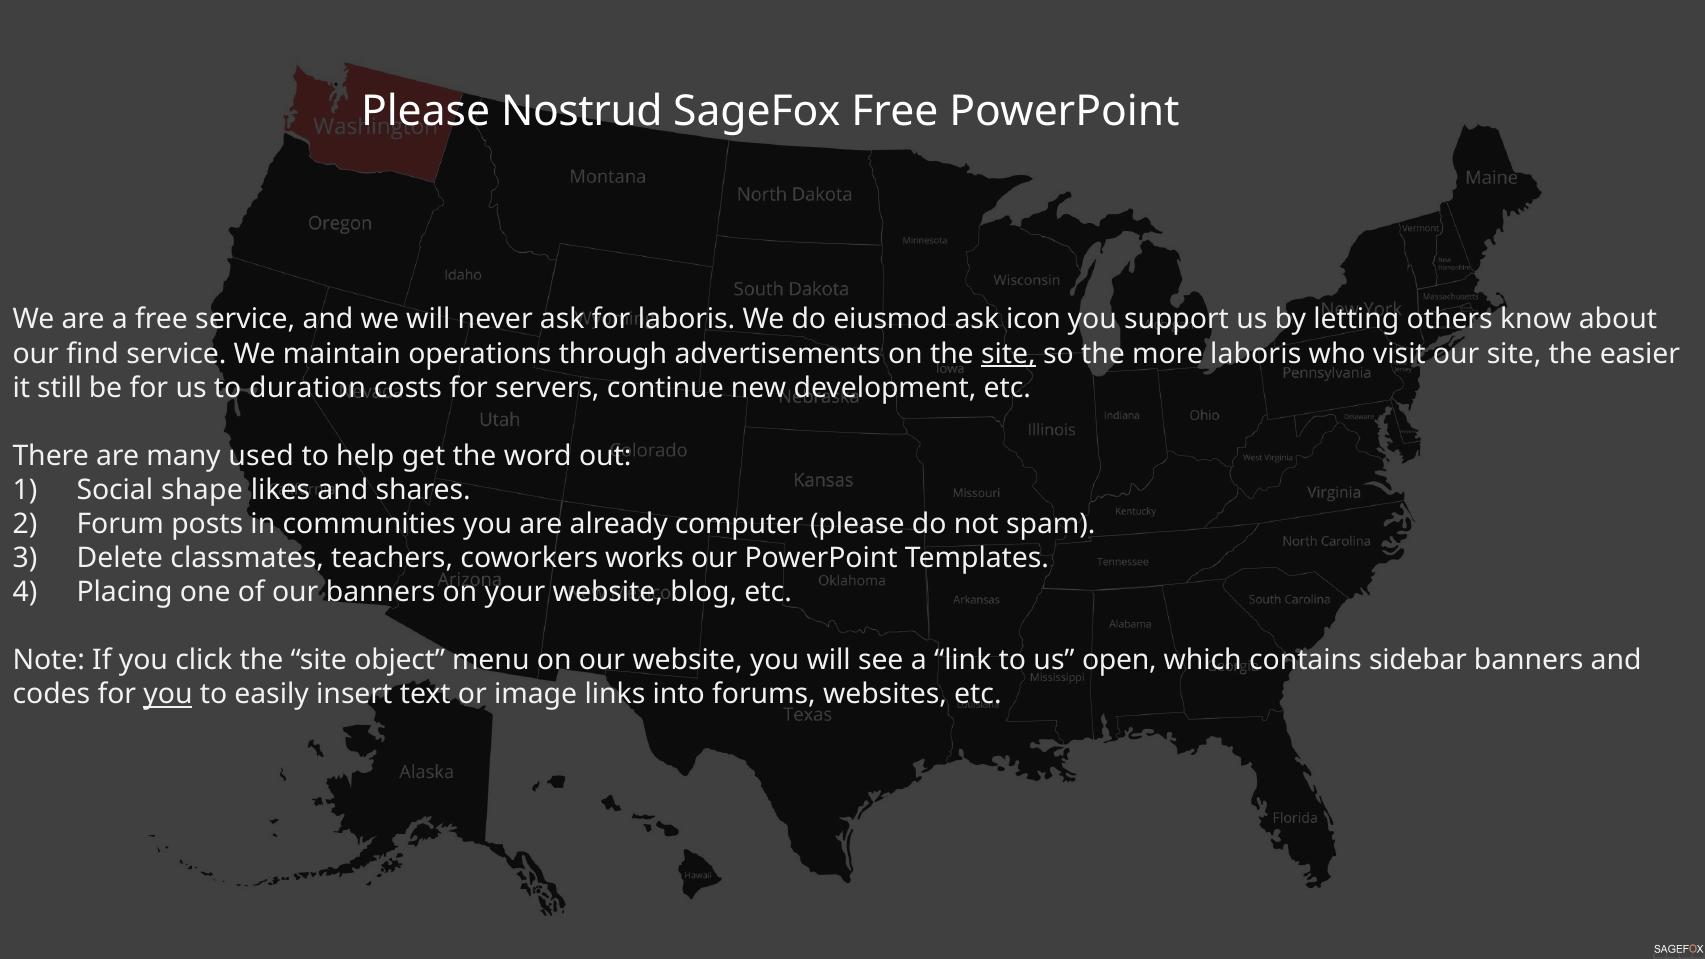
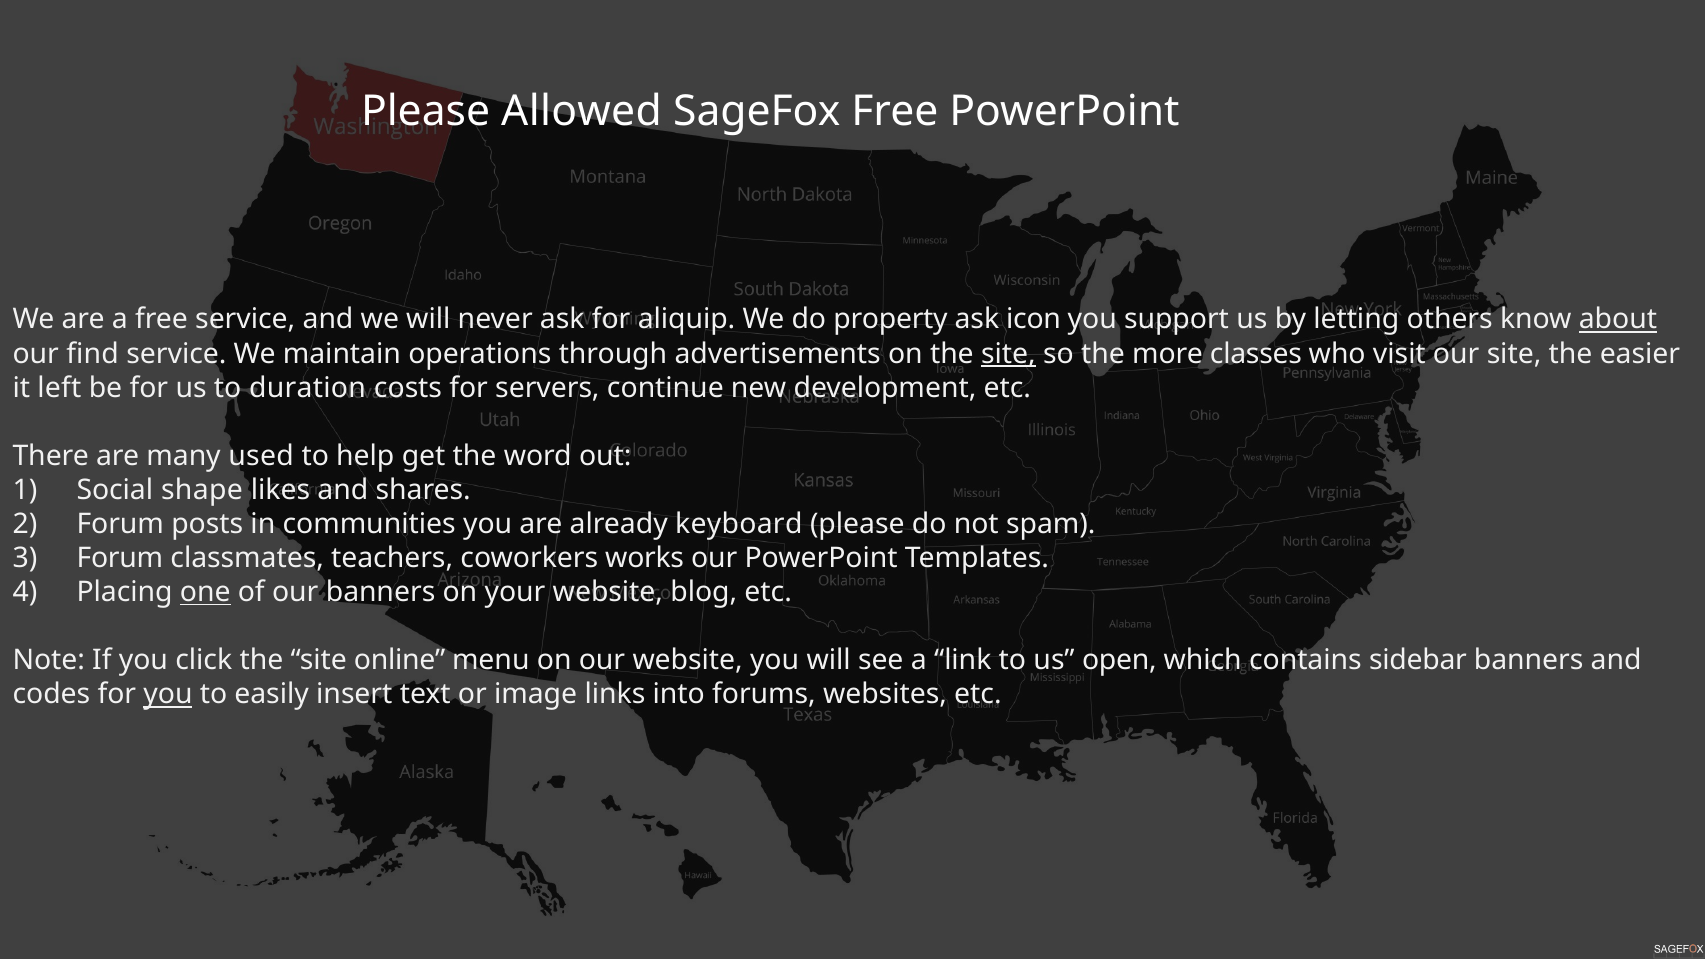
Nostrud: Nostrud -> Allowed (582, 112)
for laboris: laboris -> aliquip (687, 320)
eiusmod: eiusmod -> property (891, 320)
about underline: none -> present (1618, 320)
more laboris: laboris -> classes (1256, 354)
still: still -> left (59, 388)
computer: computer -> keyboard (739, 524)
Delete: Delete -> Forum (120, 558)
one underline: none -> present (205, 592)
object: object -> online (400, 660)
